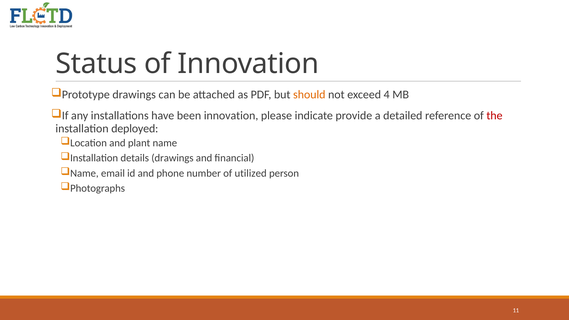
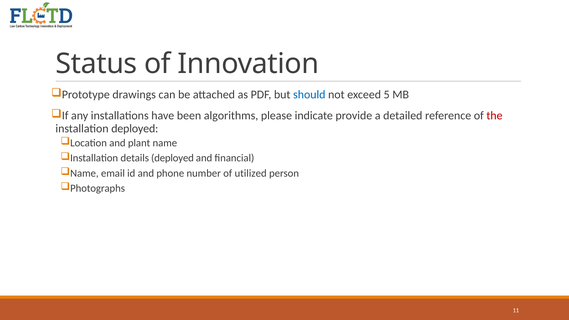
should colour: orange -> blue (309, 95)
4: 4 -> 5 (387, 95)
been innovation: innovation -> algorithms (231, 116)
details drawings: drawings -> deployed (172, 158)
